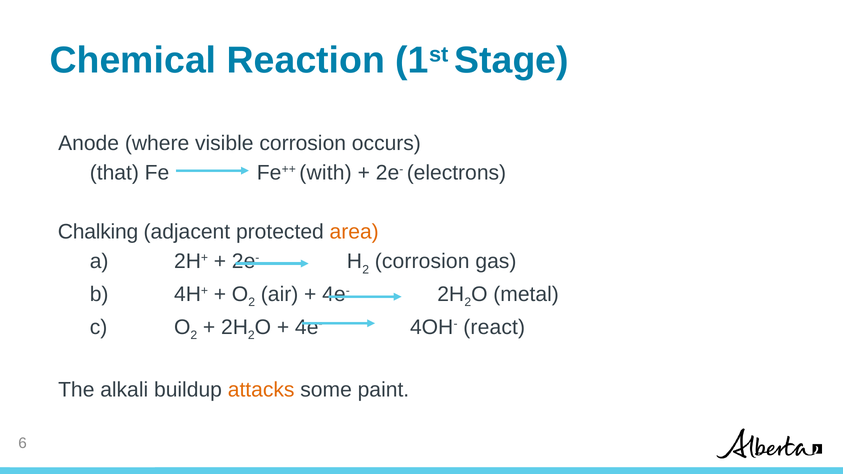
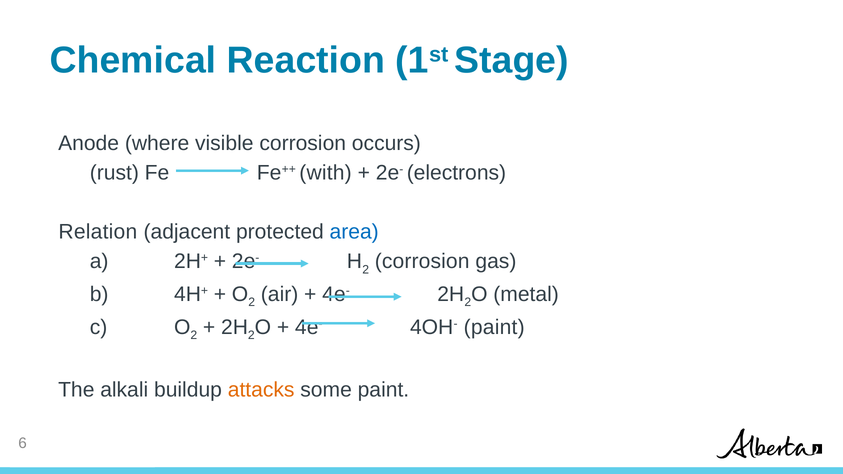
that: that -> rust (114, 173)
Chalking: Chalking -> Relation (98, 232)
area colour: orange -> blue (354, 232)
4OH- react: react -> paint (494, 327)
